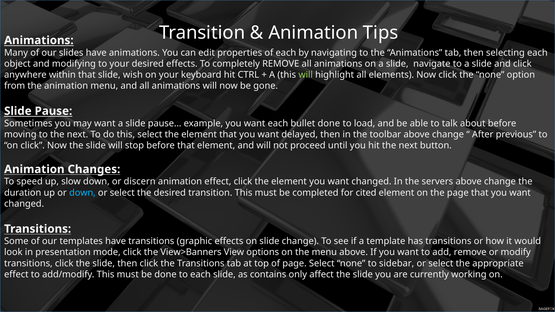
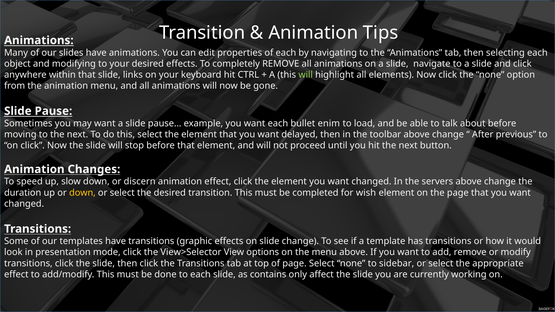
wish: wish -> links (133, 75)
bullet done: done -> enim (329, 123)
down colour: light blue -> yellow (82, 193)
cited: cited -> wish (366, 193)
View>Banners: View>Banners -> View>Selector (191, 252)
